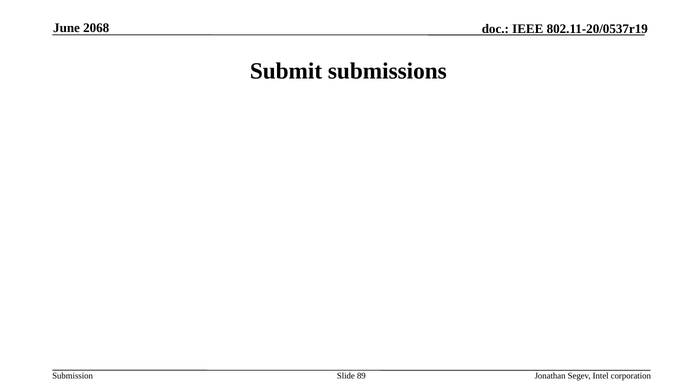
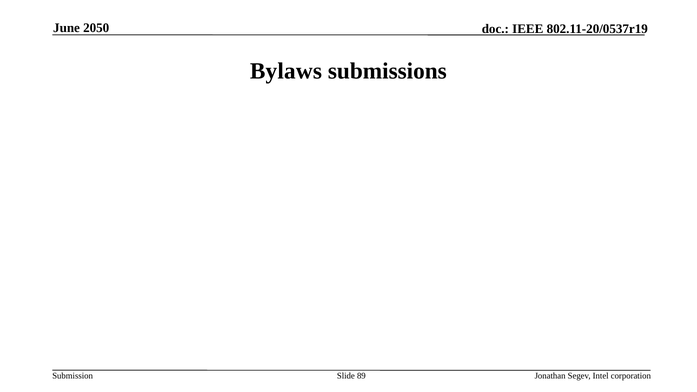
2068: 2068 -> 2050 (96, 28)
Submit: Submit -> Bylaws (286, 71)
